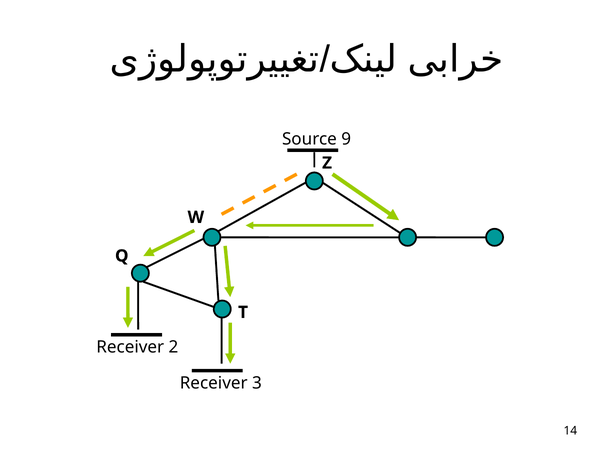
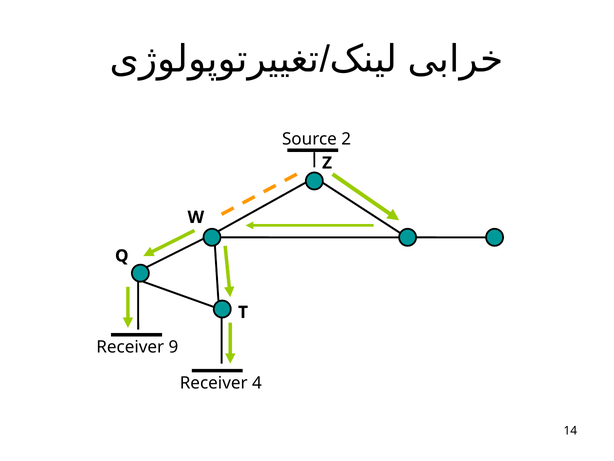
9: 9 -> 2 (346, 139)
2: 2 -> 9 (173, 347)
3: 3 -> 4 (257, 383)
